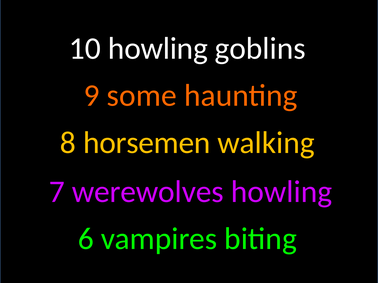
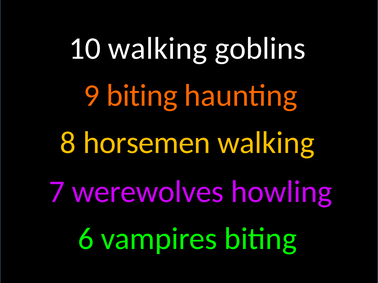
10 howling: howling -> walking (158, 49)
9 some: some -> biting (142, 96)
